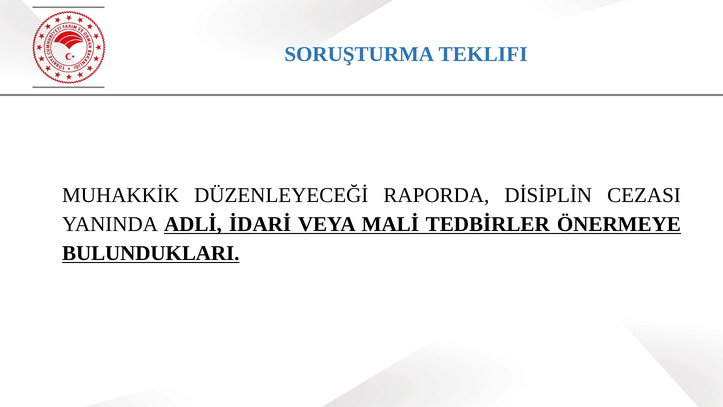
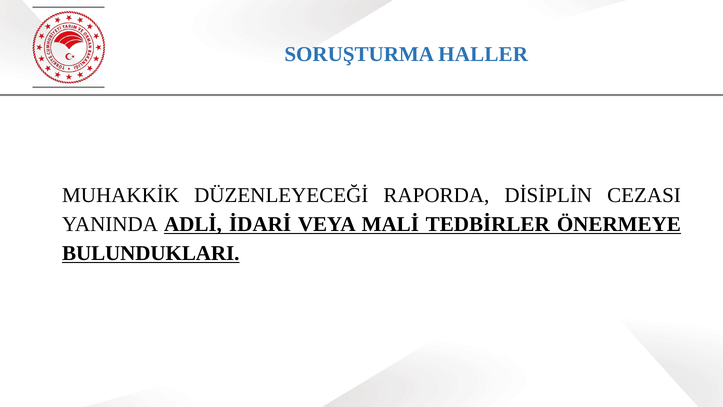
TEKLIFI: TEKLIFI -> HALLER (483, 54)
